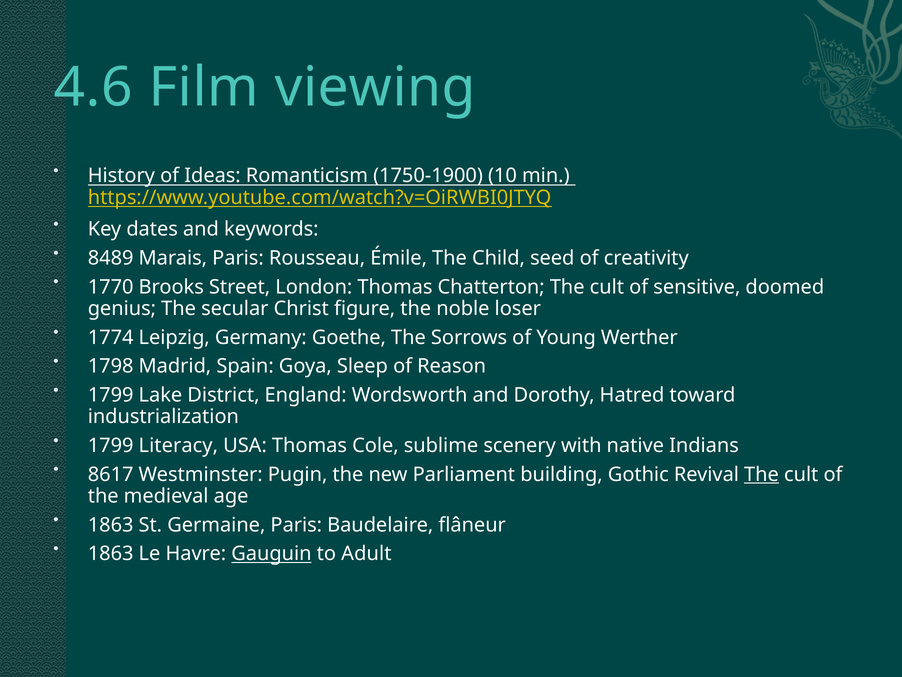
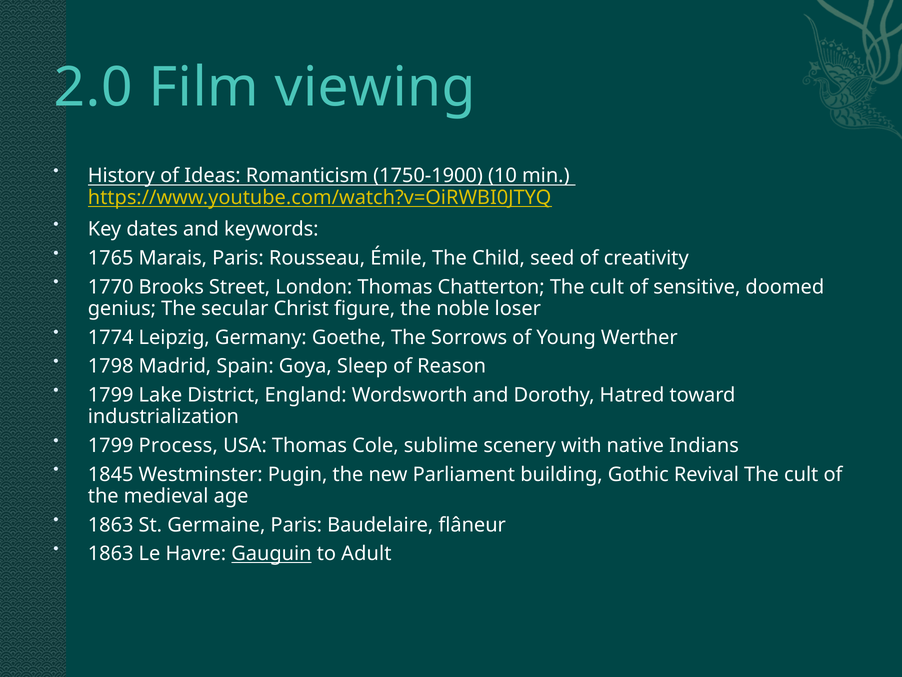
4.6: 4.6 -> 2.0 (93, 87)
8489: 8489 -> 1765 (111, 258)
Literacy: Literacy -> Process (178, 445)
8617: 8617 -> 1845 (111, 474)
The underline: present -> none (762, 474)
